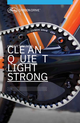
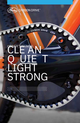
STRONG underline: present -> none (28, 77)
